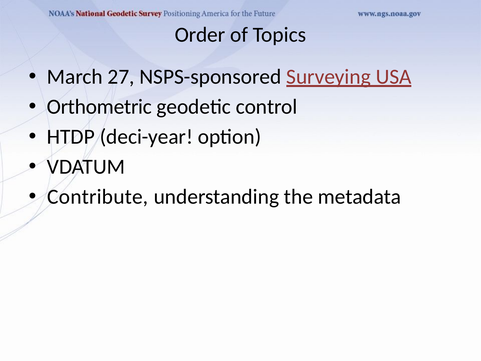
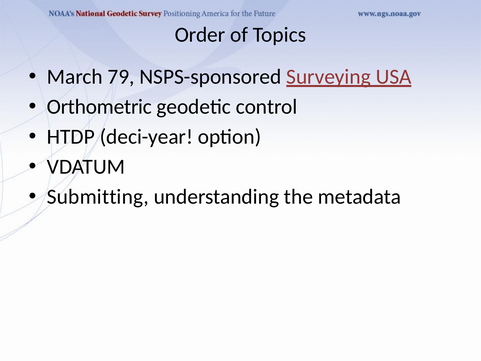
27: 27 -> 79 (121, 77)
Contribute: Contribute -> Submitting (98, 197)
